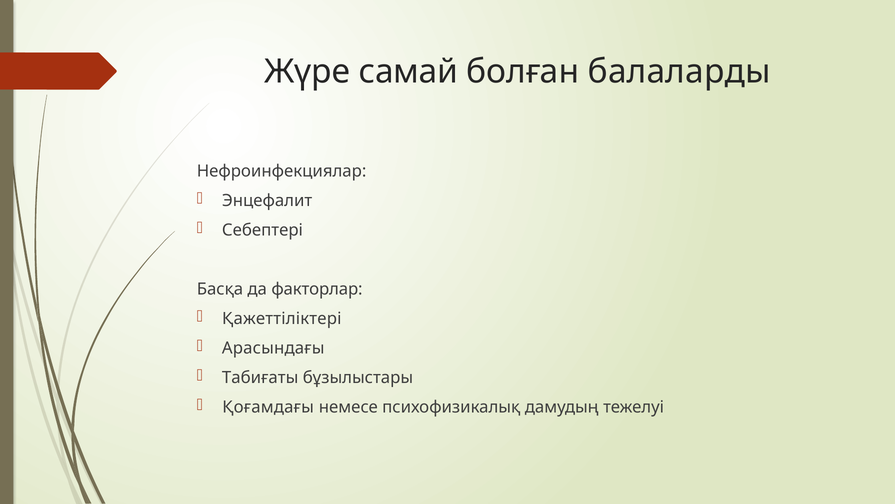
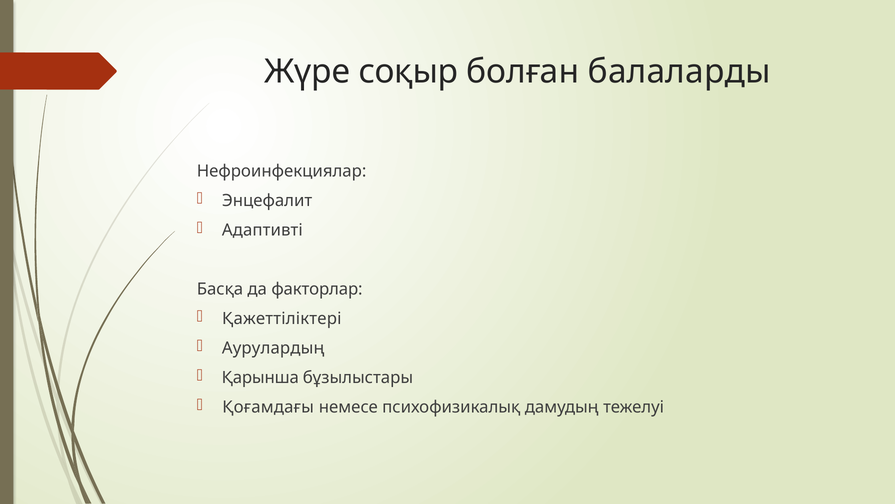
самай: самай -> соқыр (408, 72)
Себептері: Себептері -> Адаптивті (262, 230)
Арасындағы: Арасындағы -> Аурулардың (273, 348)
Табиғаты: Табиғаты -> Қарынша (260, 377)
